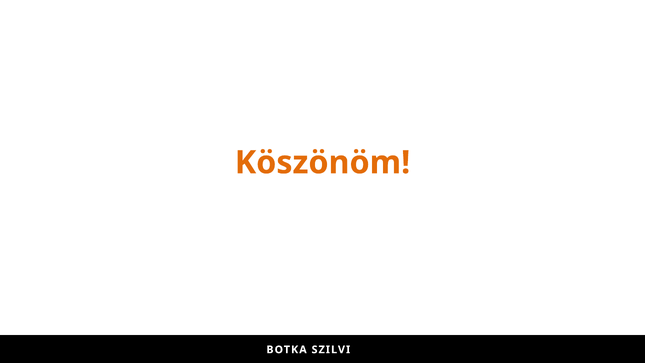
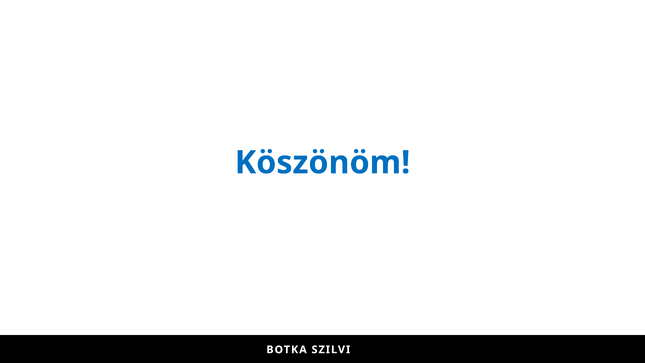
Köszönöm colour: orange -> blue (322, 163)
